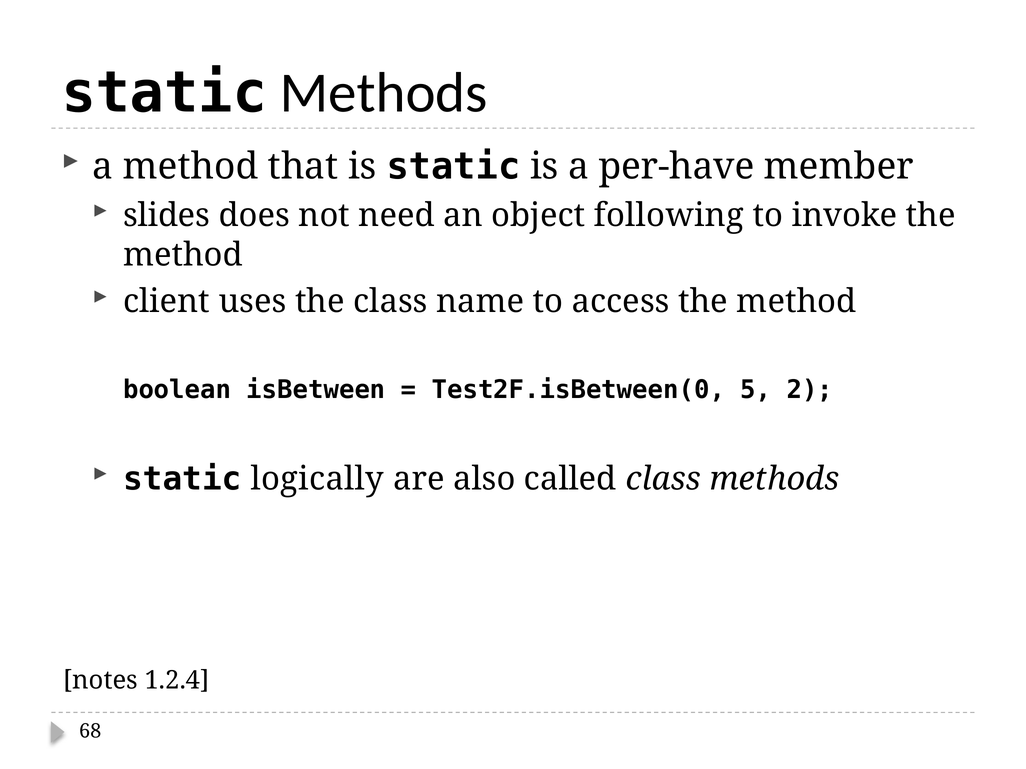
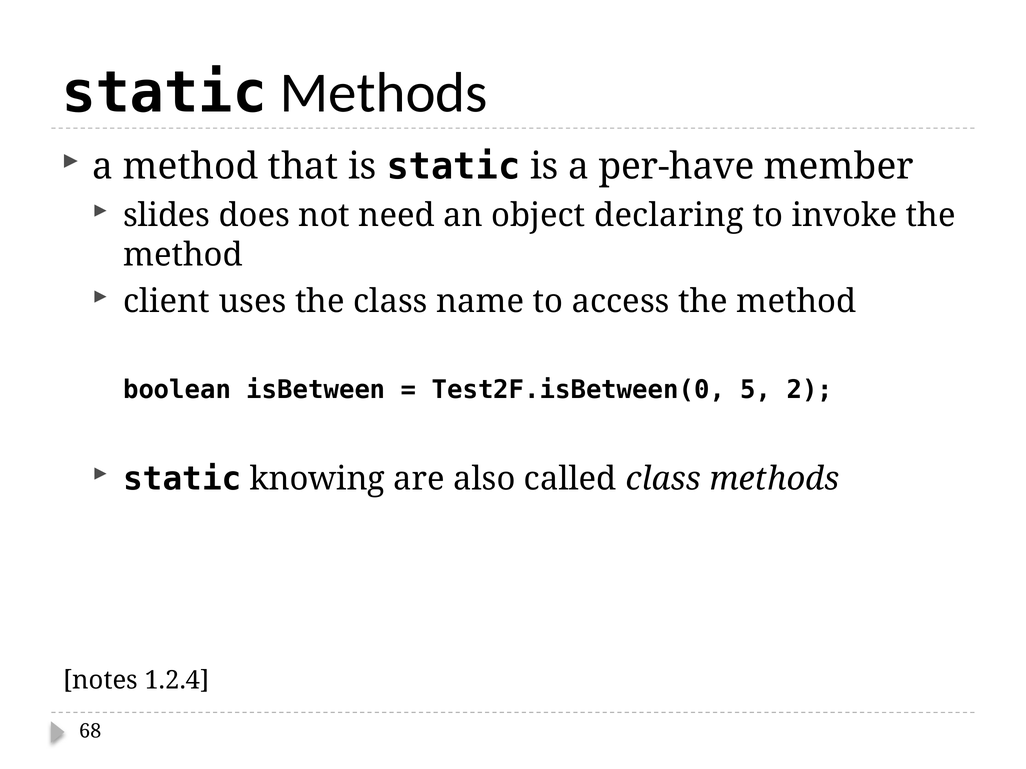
following: following -> declaring (669, 216)
logically: logically -> knowing (317, 479)
